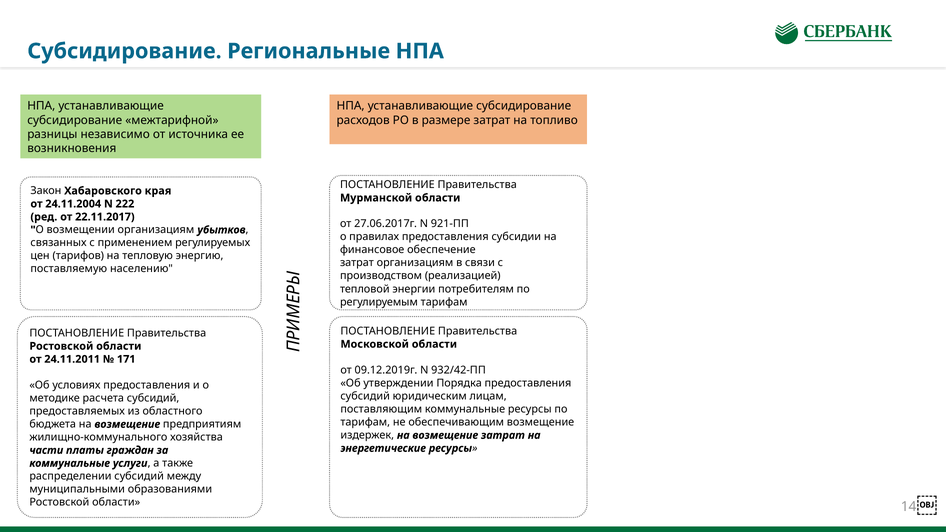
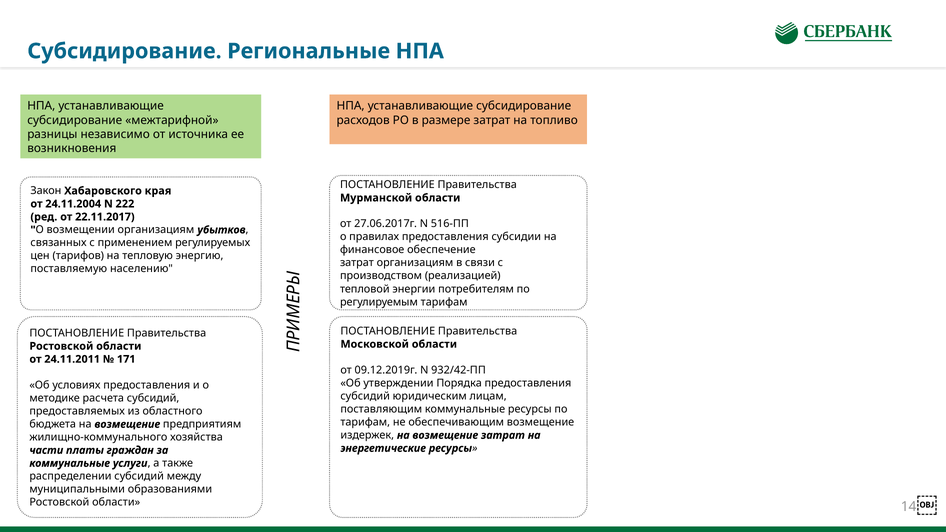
921-ПП: 921-ПП -> 516-ПП (450, 224)
